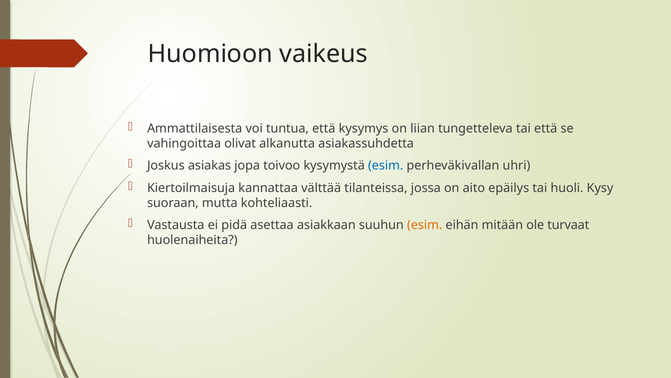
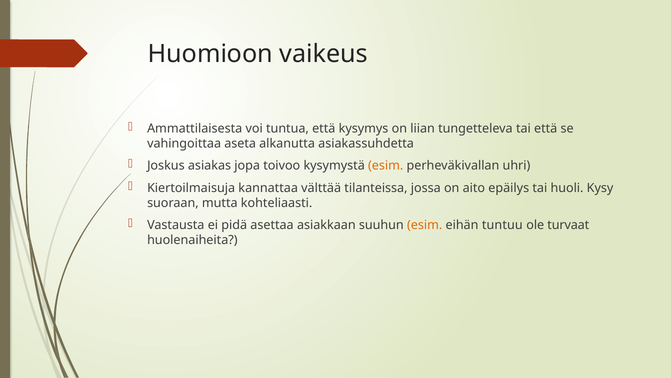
olivat: olivat -> aseta (240, 143)
esim colour: blue -> orange (386, 166)
mitään: mitään -> tuntuu (502, 225)
